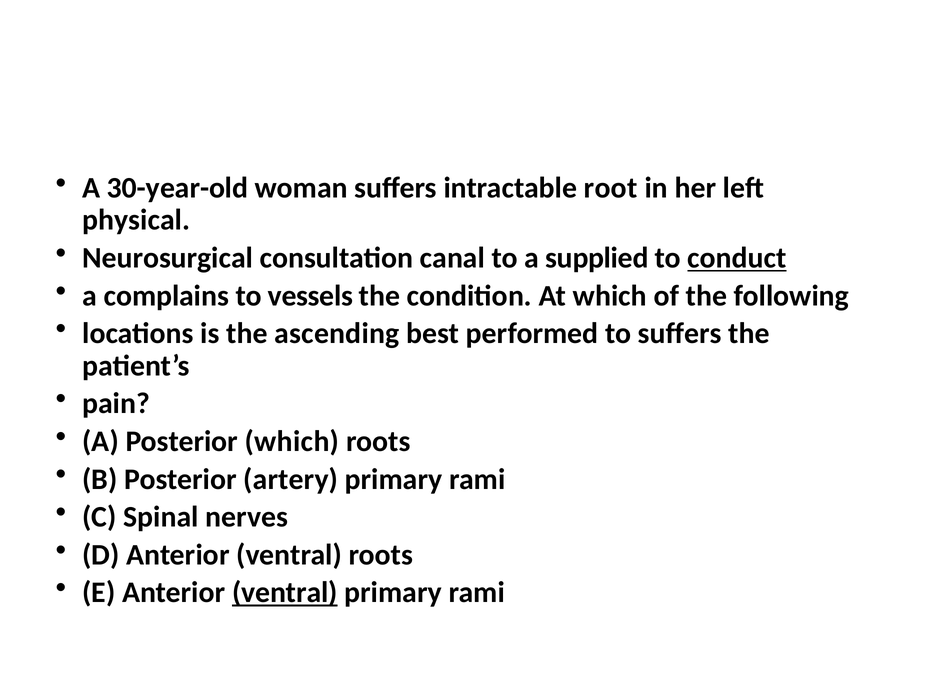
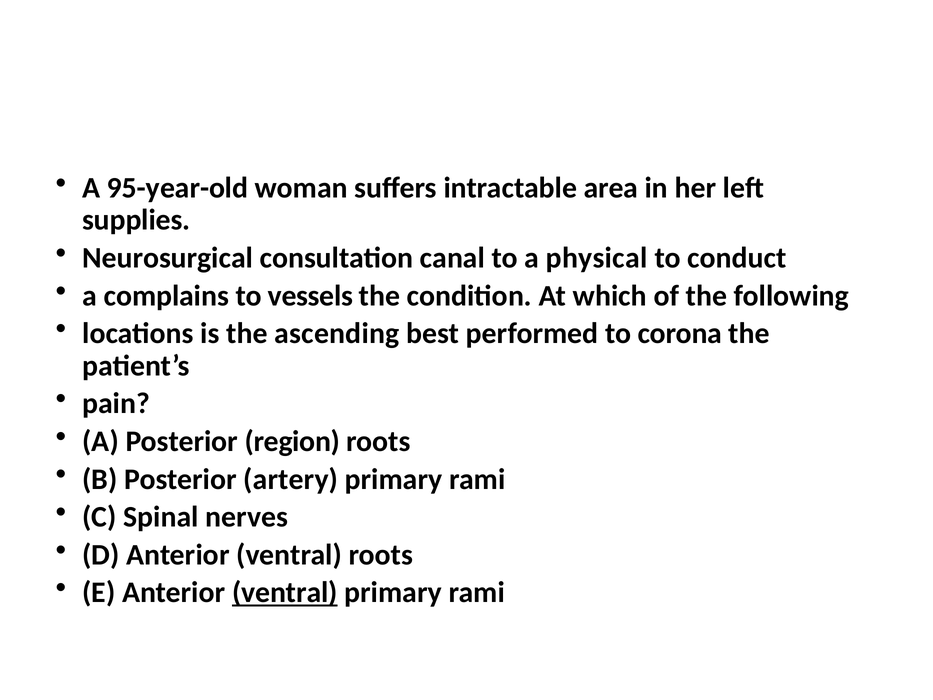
30-year-old: 30-year-old -> 95-year-old (178, 188)
root: root -> area (611, 188)
physical: physical -> supplies (136, 220)
supplied: supplied -> physical (597, 258)
conduct underline: present -> none (737, 258)
to suffers: suffers -> corona (680, 333)
Posterior which: which -> region (292, 441)
